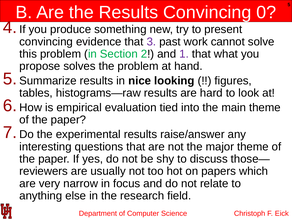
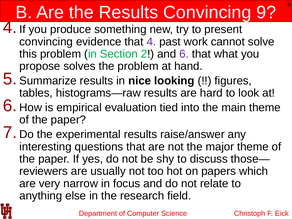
0: 0 -> 9 (266, 12)
that 3: 3 -> 4 (151, 42)
and 1: 1 -> 6 (184, 54)
